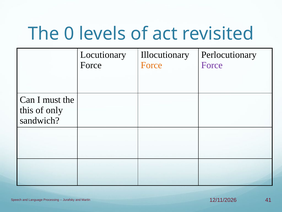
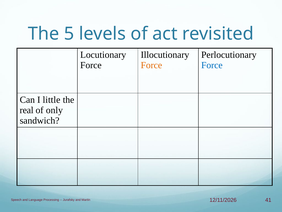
0: 0 -> 5 (69, 34)
Force colour: purple -> blue (212, 65)
must: must -> little (52, 100)
this: this -> real (27, 110)
